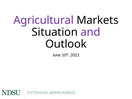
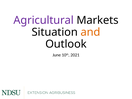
and colour: purple -> orange (90, 32)
